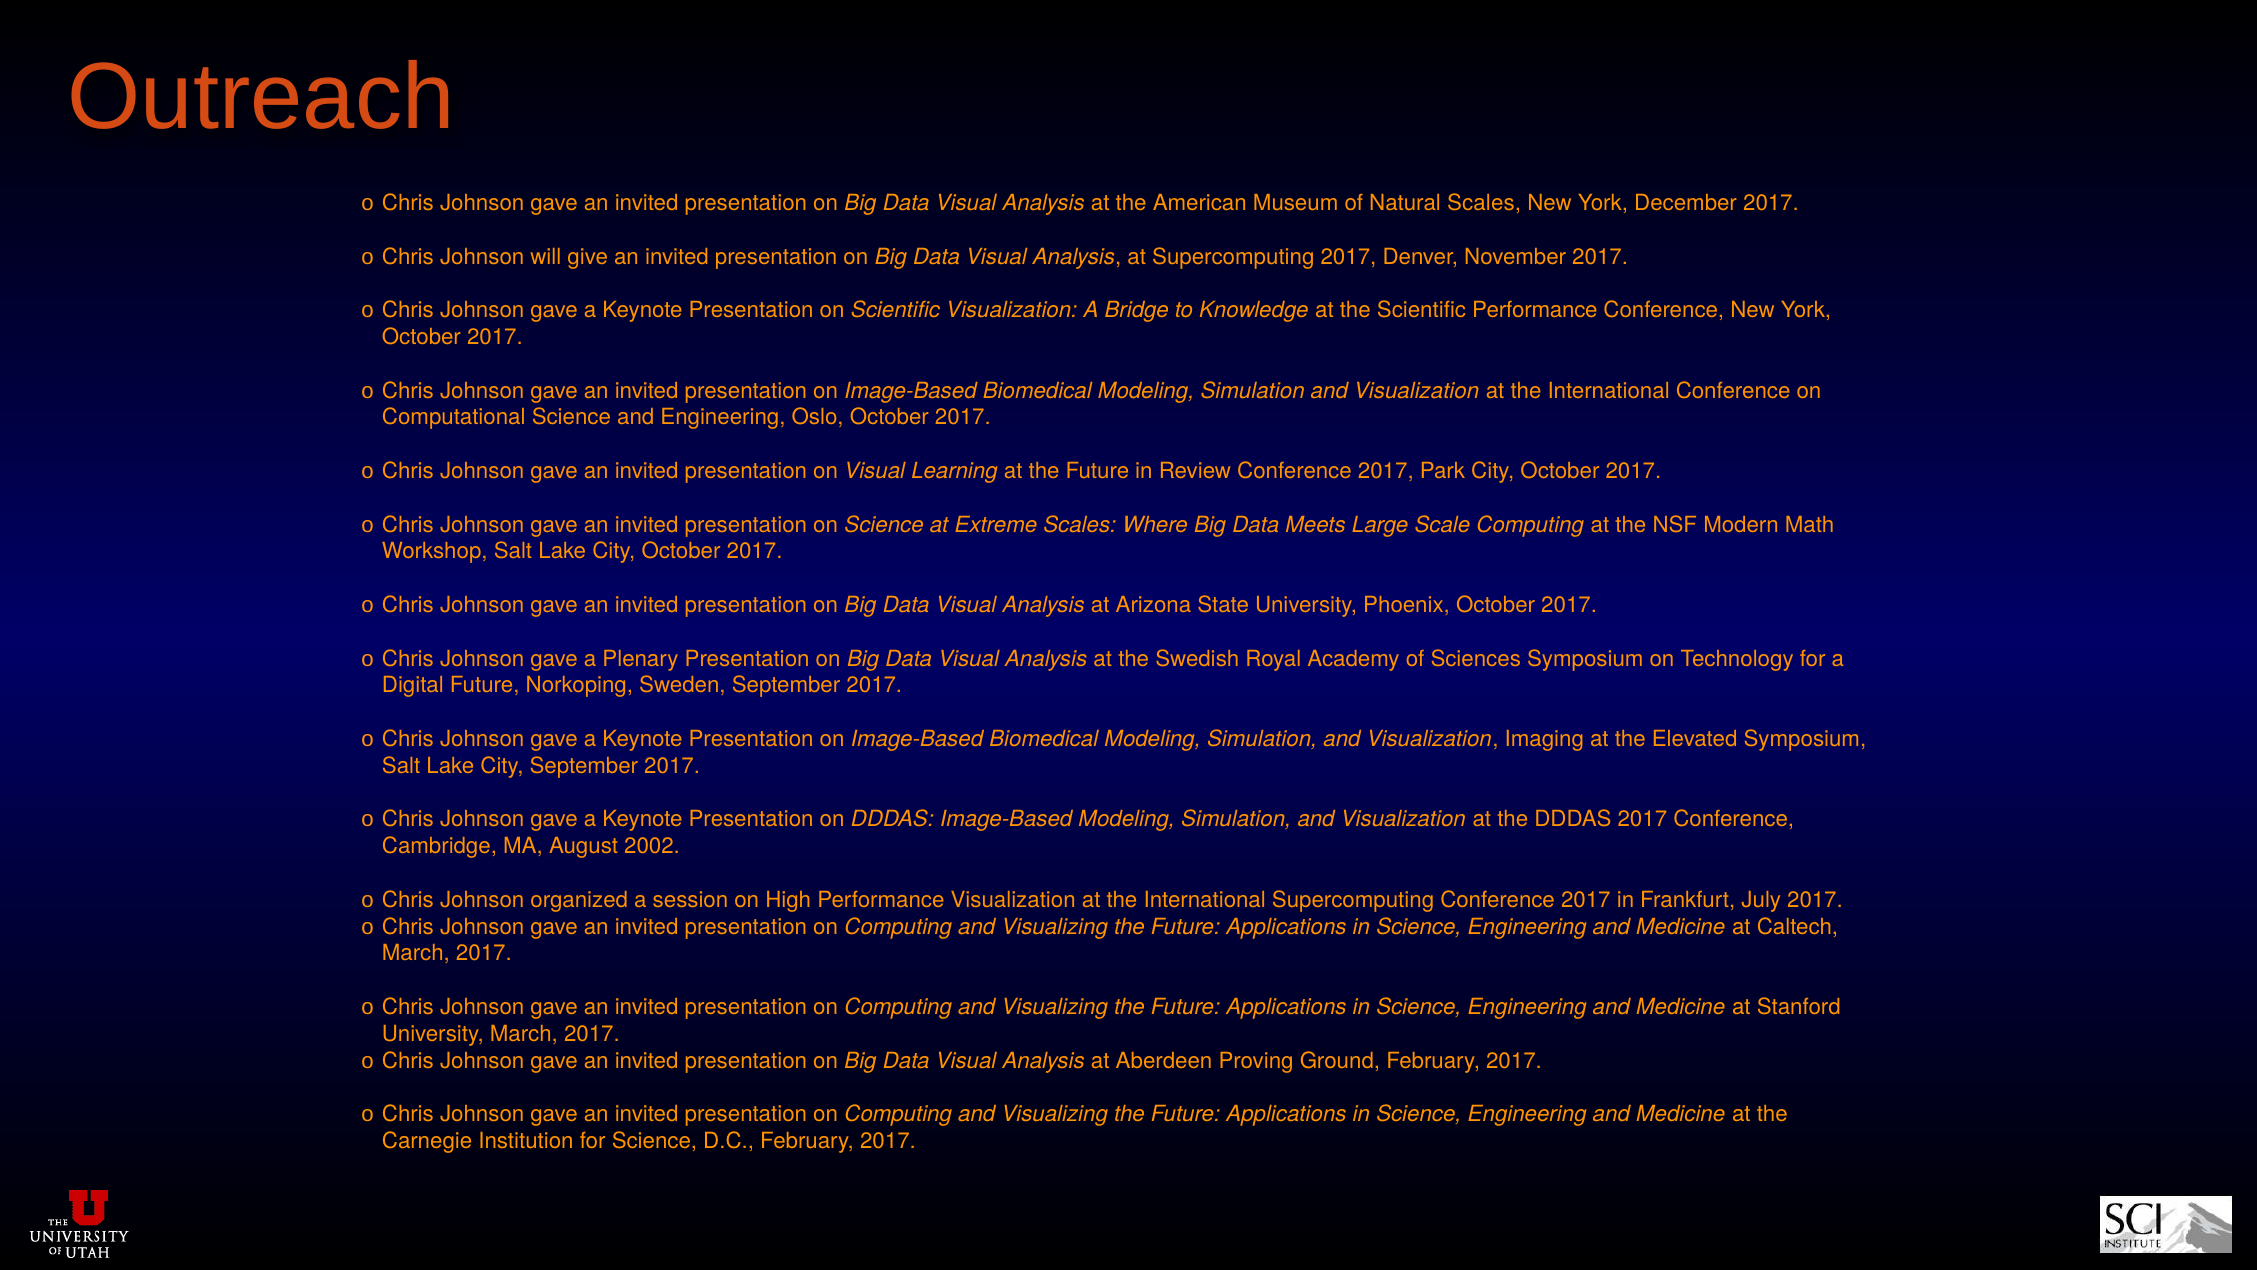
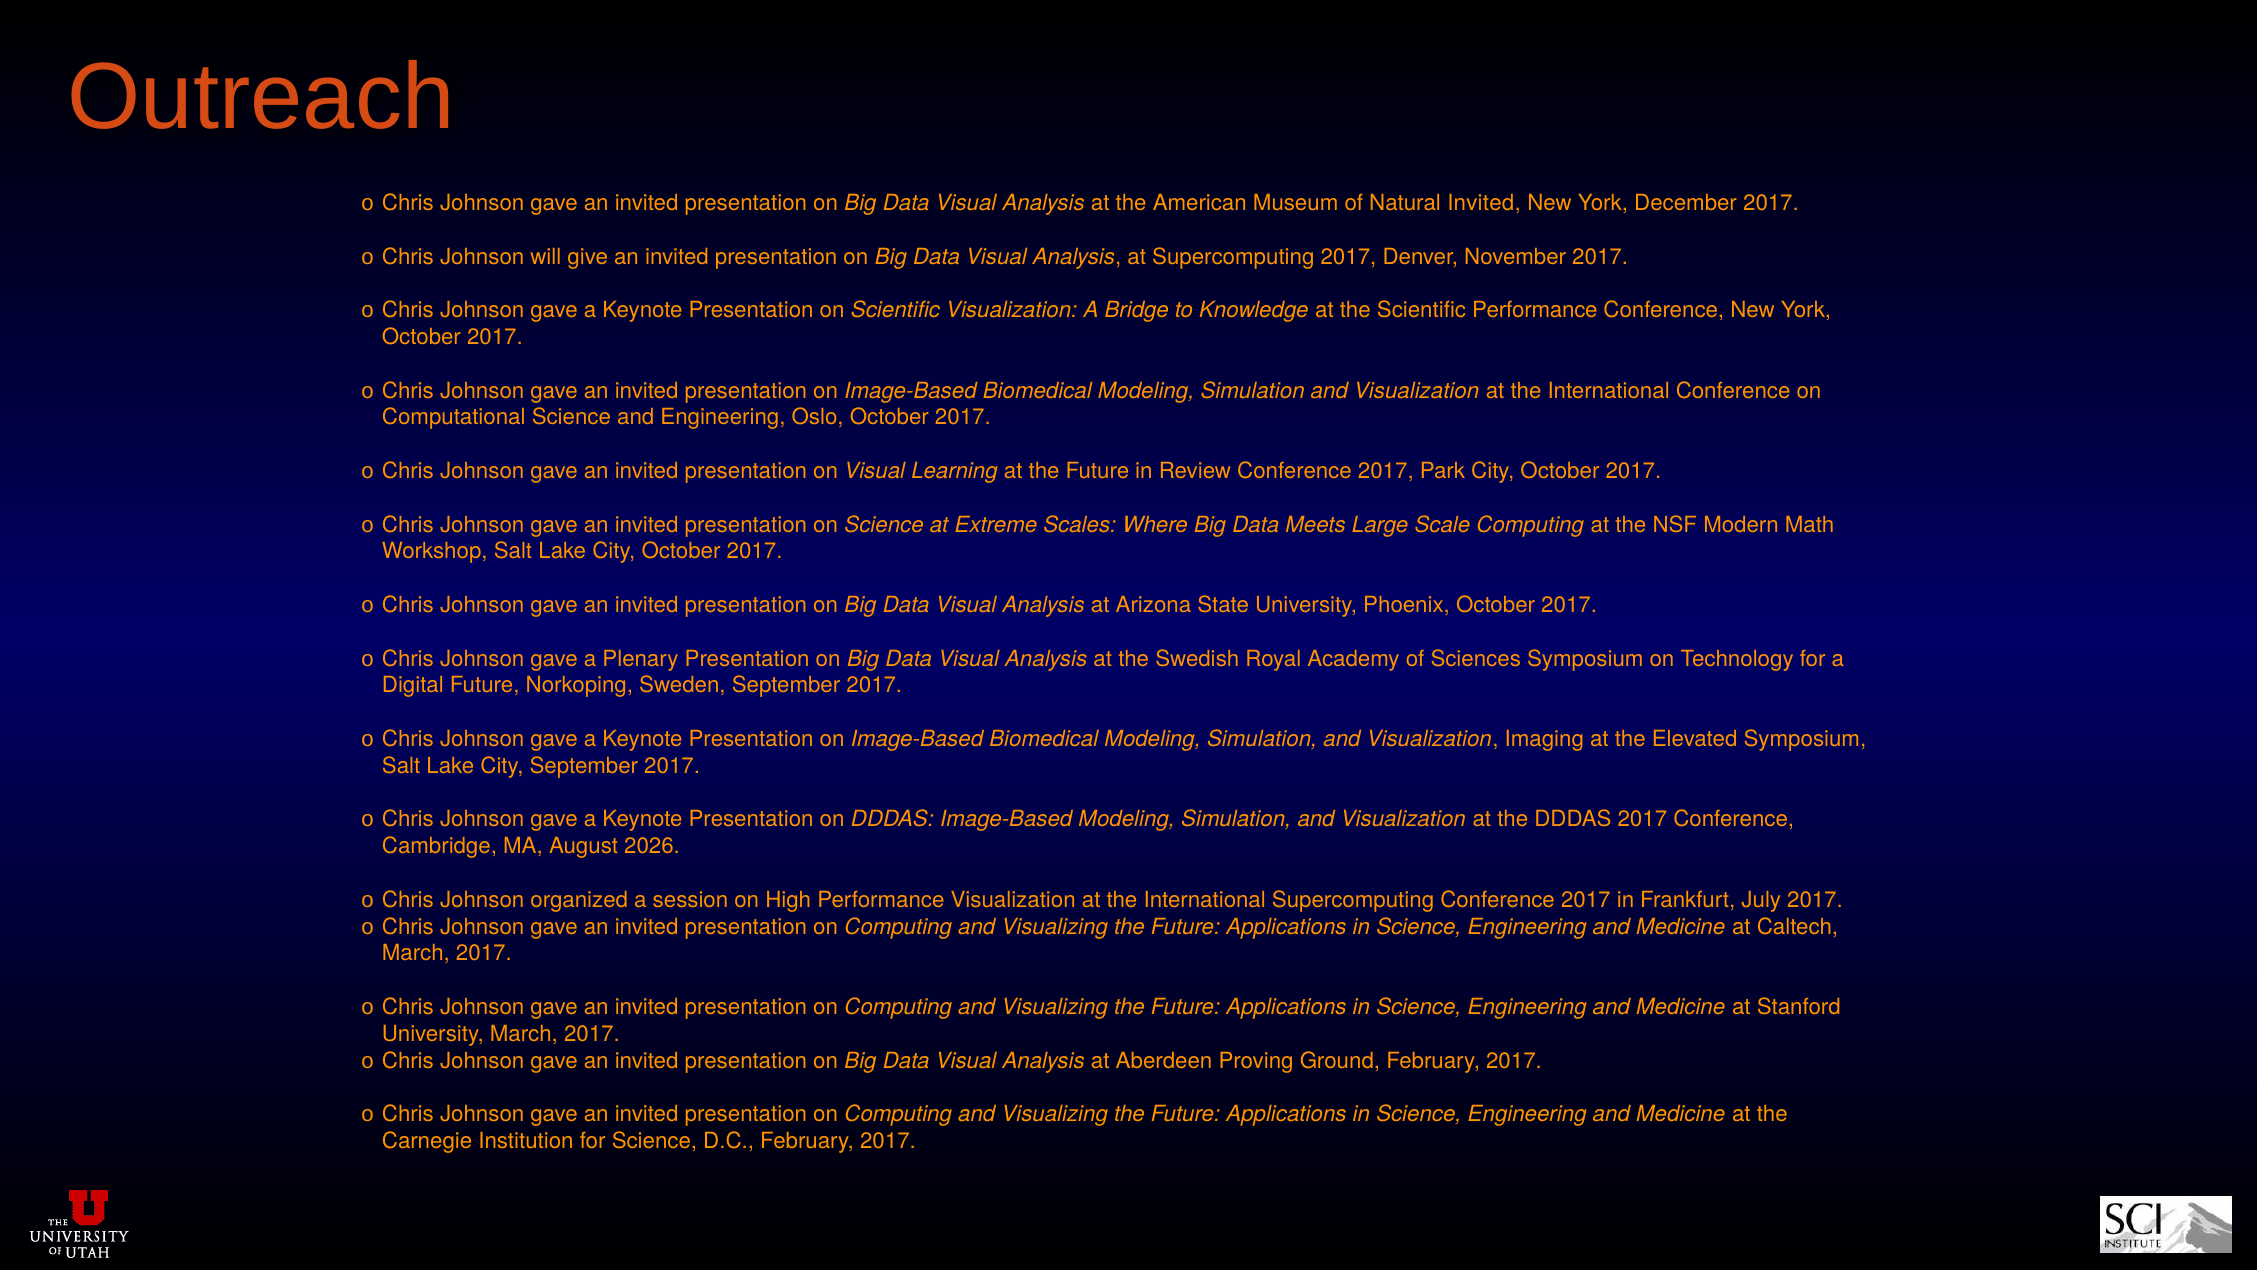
Natural Scales: Scales -> Invited (1484, 203)
2002: 2002 -> 2026 (652, 846)
